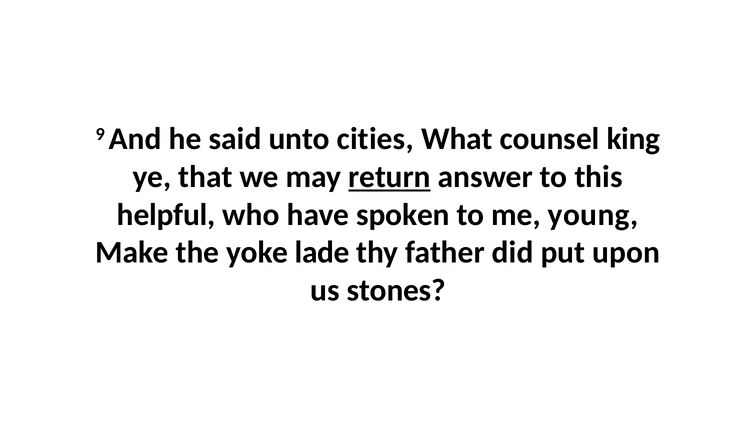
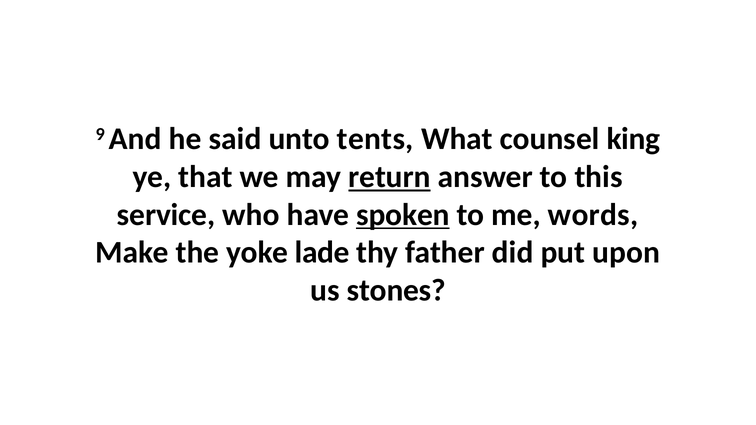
cities: cities -> tents (375, 139)
helpful: helpful -> service (166, 215)
spoken underline: none -> present (403, 215)
young: young -> words (593, 215)
